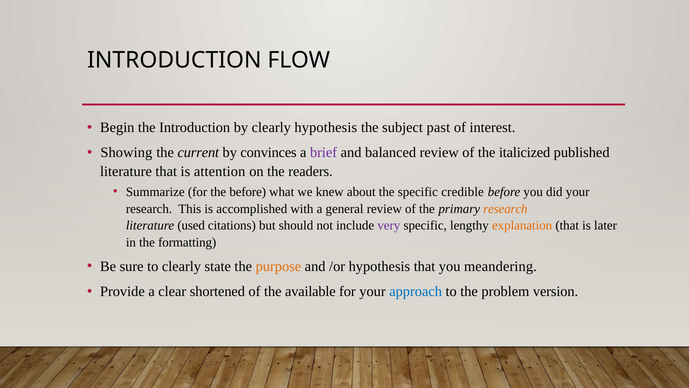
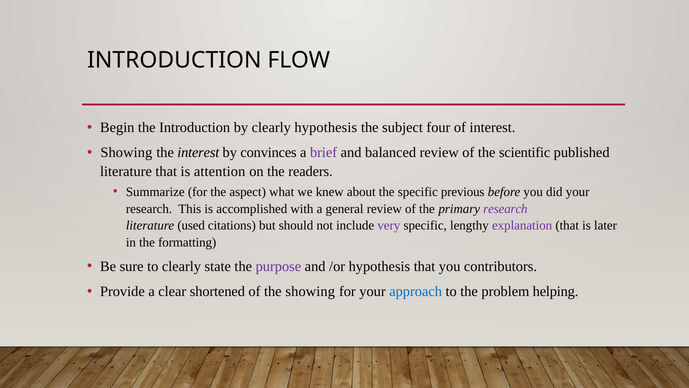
past: past -> four (438, 127)
the current: current -> interest (198, 153)
italicized: italicized -> scientific (525, 153)
the before: before -> aspect (248, 192)
credible: credible -> previous (463, 192)
research colour: orange -> purple (505, 209)
explanation colour: orange -> purple (522, 225)
purpose colour: orange -> purple (278, 266)
meandering: meandering -> contributors (501, 266)
the available: available -> showing (310, 291)
version: version -> helping (556, 291)
